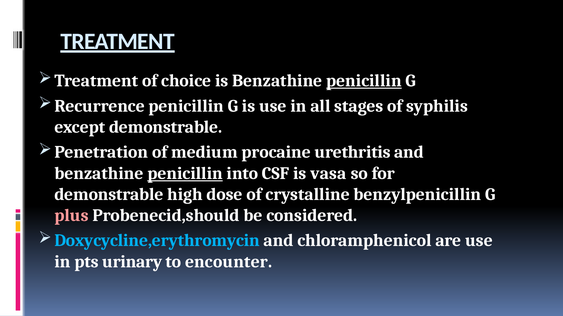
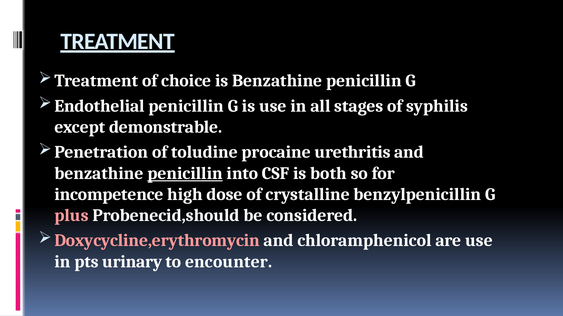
penicillin underline: present -> none (364, 81)
Recurrence: Recurrence -> Endothelial (100, 106)
medium: medium -> toludine (204, 152)
vasa: vasa -> both (329, 174)
demonstrable: demonstrable -> incompetence (109, 195)
Doxycycline,erythromycin colour: light blue -> pink (157, 241)
